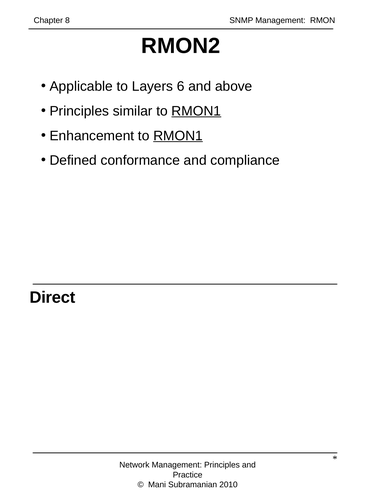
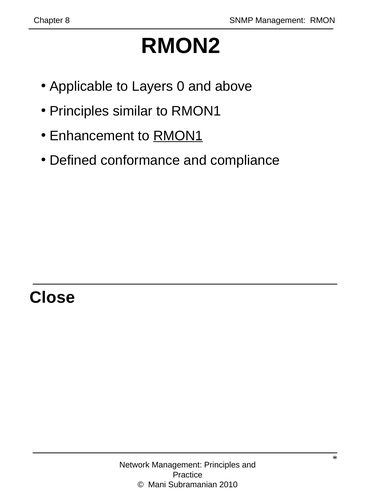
6: 6 -> 0 (181, 86)
RMON1 underline: present -> none (196, 111)
Direct: Direct -> Close (52, 297)
